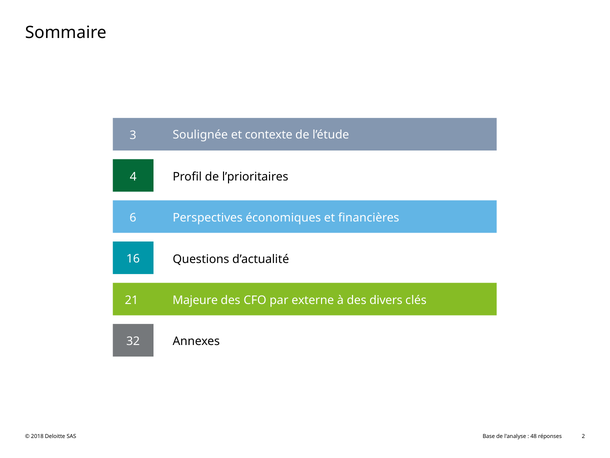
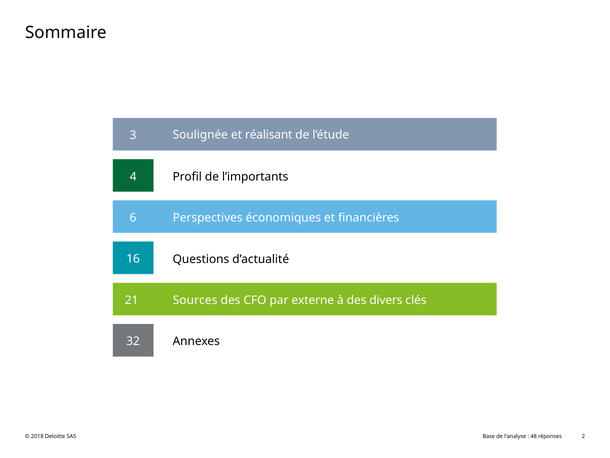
contexte: contexte -> réalisant (269, 135)
l’prioritaires: l’prioritaires -> l’importants (255, 176)
Majeure: Majeure -> Sources (195, 300)
